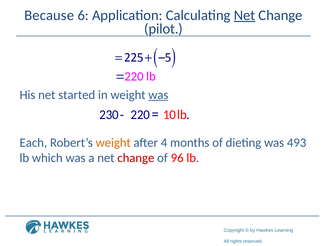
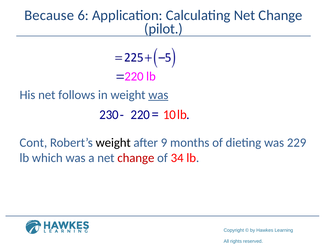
Net underline: present -> none (245, 15)
started: started -> follows (77, 95)
Each: Each -> Cont (33, 142)
weight colour: orange -> black (113, 142)
4: 4 -> 9 (164, 142)
493: 493 -> 229 (297, 142)
96: 96 -> 34 (177, 157)
